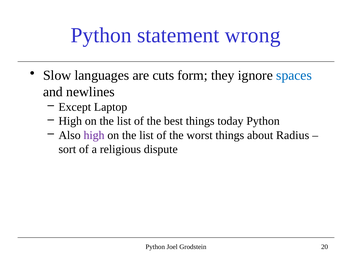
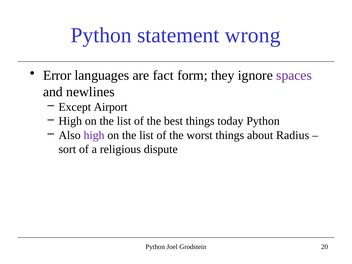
Slow: Slow -> Error (57, 75)
cuts: cuts -> fact (163, 75)
spaces colour: blue -> purple (294, 75)
Laptop: Laptop -> Airport (111, 107)
